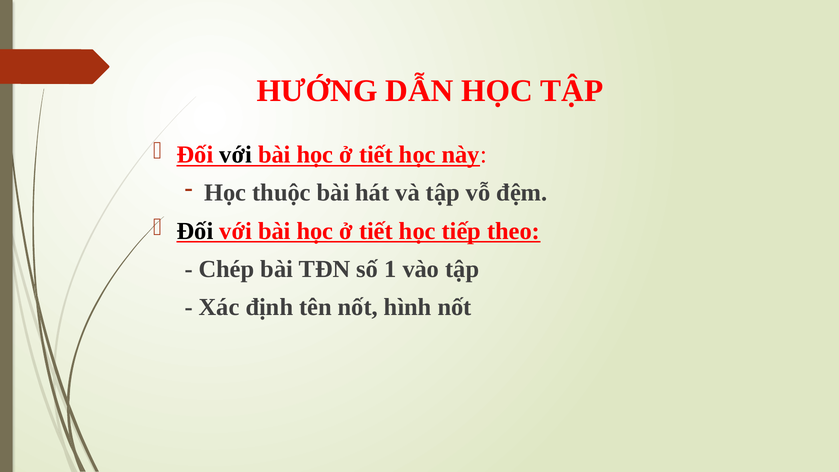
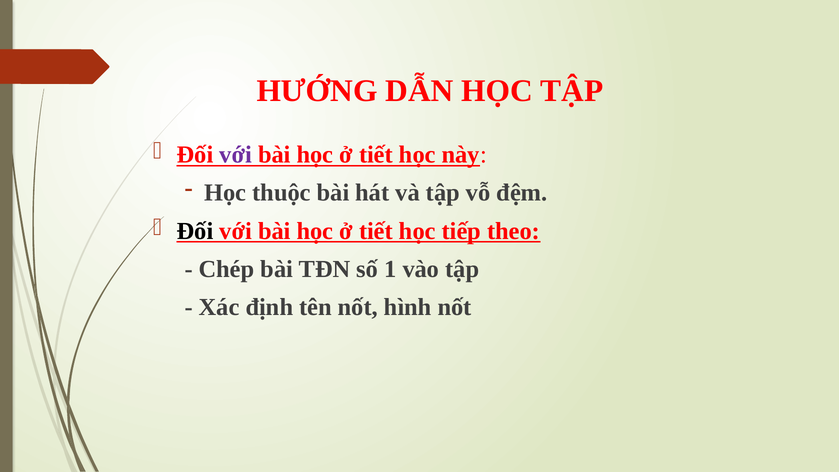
với colour: black -> purple (236, 155)
